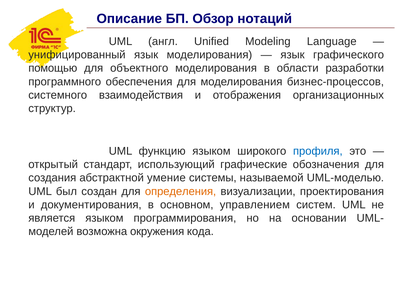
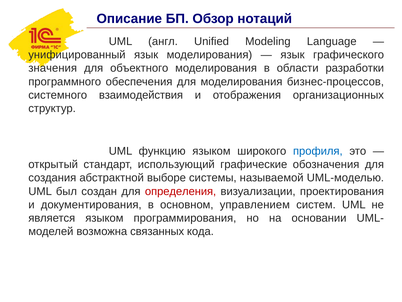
помощью: помощью -> значения (53, 68)
умение: умение -> выборе (166, 178)
определения colour: orange -> red (181, 191)
окружения: окружения -> связанных (157, 231)
